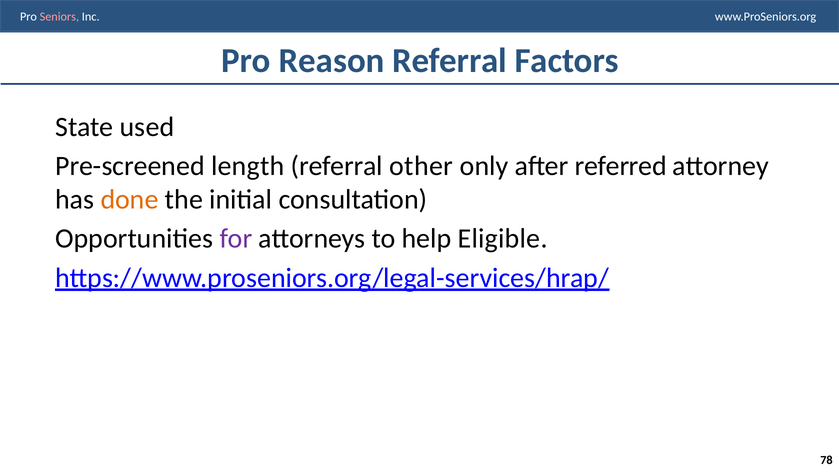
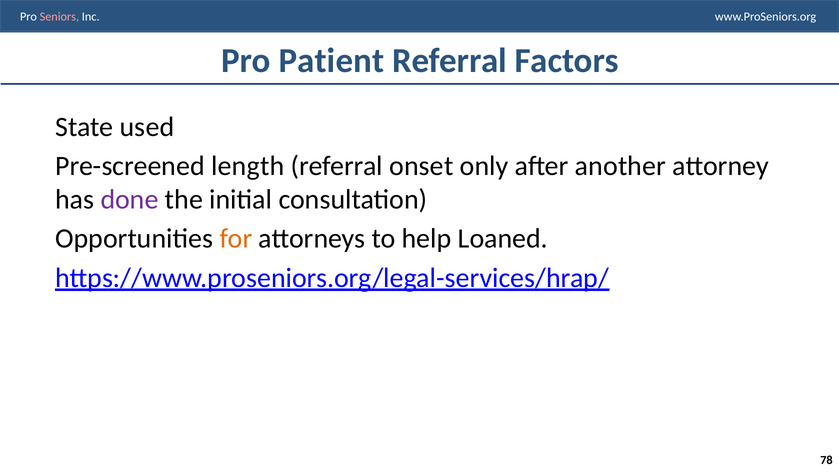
Reason: Reason -> Patient (331, 61)
other: other -> onset (421, 166)
referred: referred -> another (620, 166)
done colour: orange -> purple (130, 199)
for colour: purple -> orange (236, 239)
Eligible: Eligible -> Loaned (503, 239)
